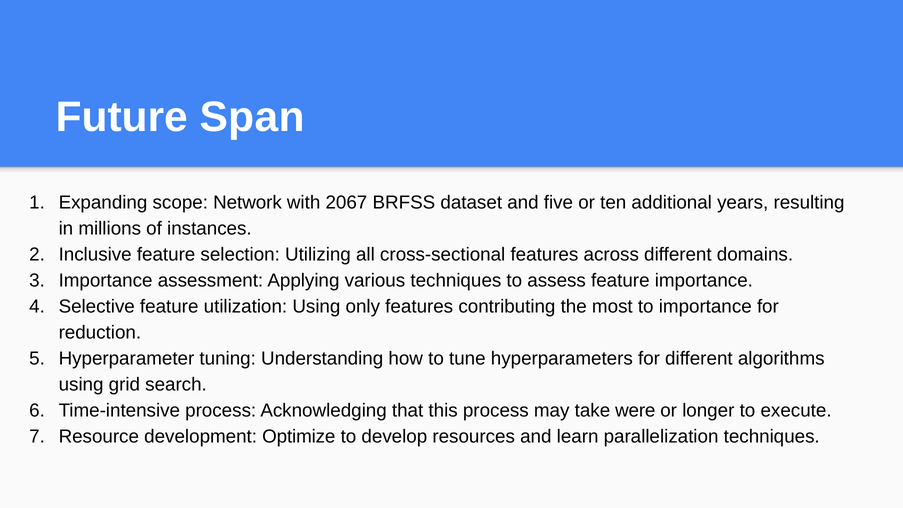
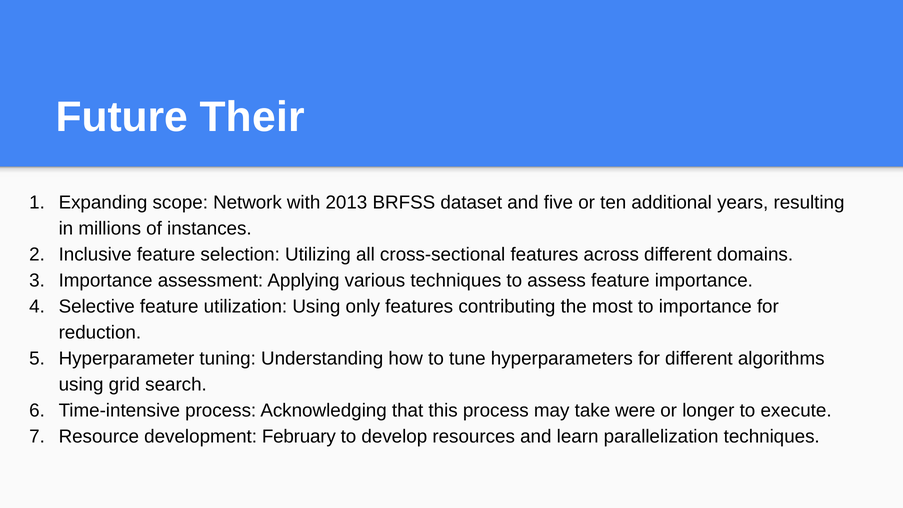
Span: Span -> Their (252, 117)
2067: 2067 -> 2013 (346, 203)
Optimize: Optimize -> February (299, 436)
